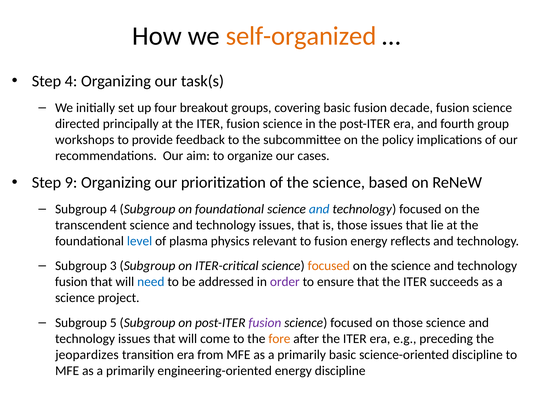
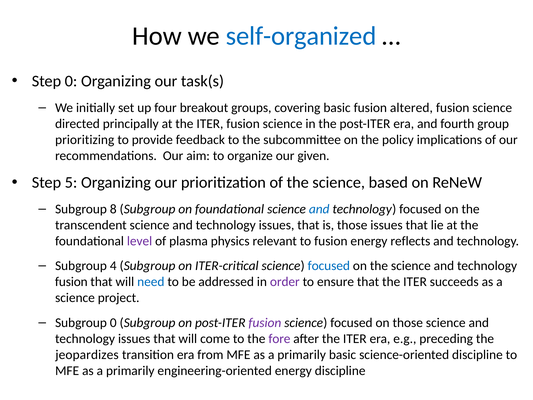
self-organized colour: orange -> blue (301, 36)
Step 4: 4 -> 0 (71, 81)
decade: decade -> altered (411, 108)
workshops: workshops -> prioritizing (85, 140)
cases: cases -> given (313, 156)
9: 9 -> 5 (71, 182)
Subgroup 4: 4 -> 8 (113, 209)
level colour: blue -> purple (140, 241)
3: 3 -> 4 (113, 266)
focused colour: orange -> blue (329, 266)
Subgroup 5: 5 -> 0 (113, 323)
fore colour: orange -> purple (279, 339)
